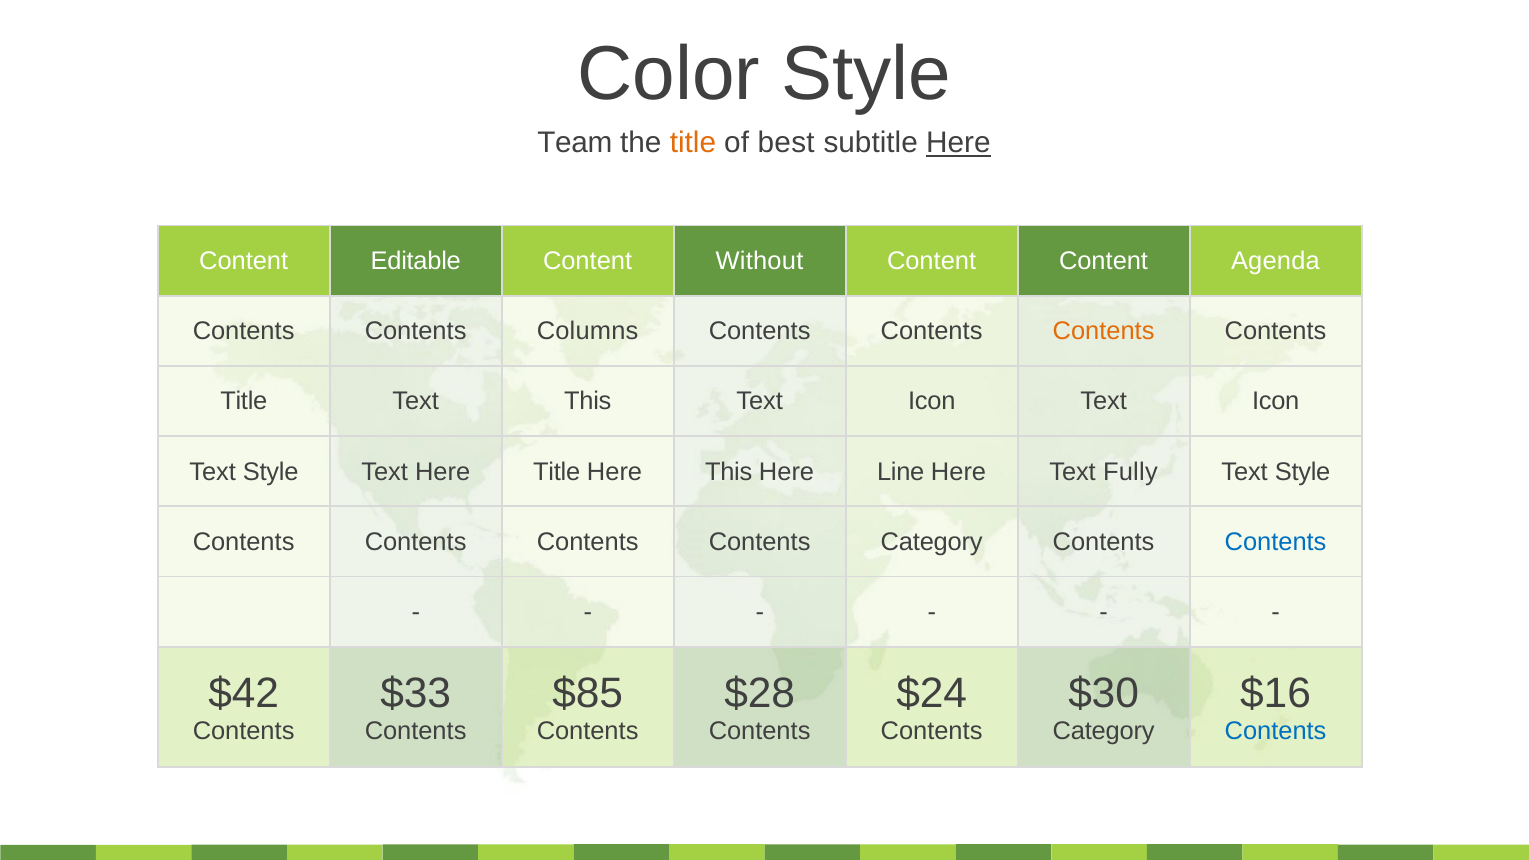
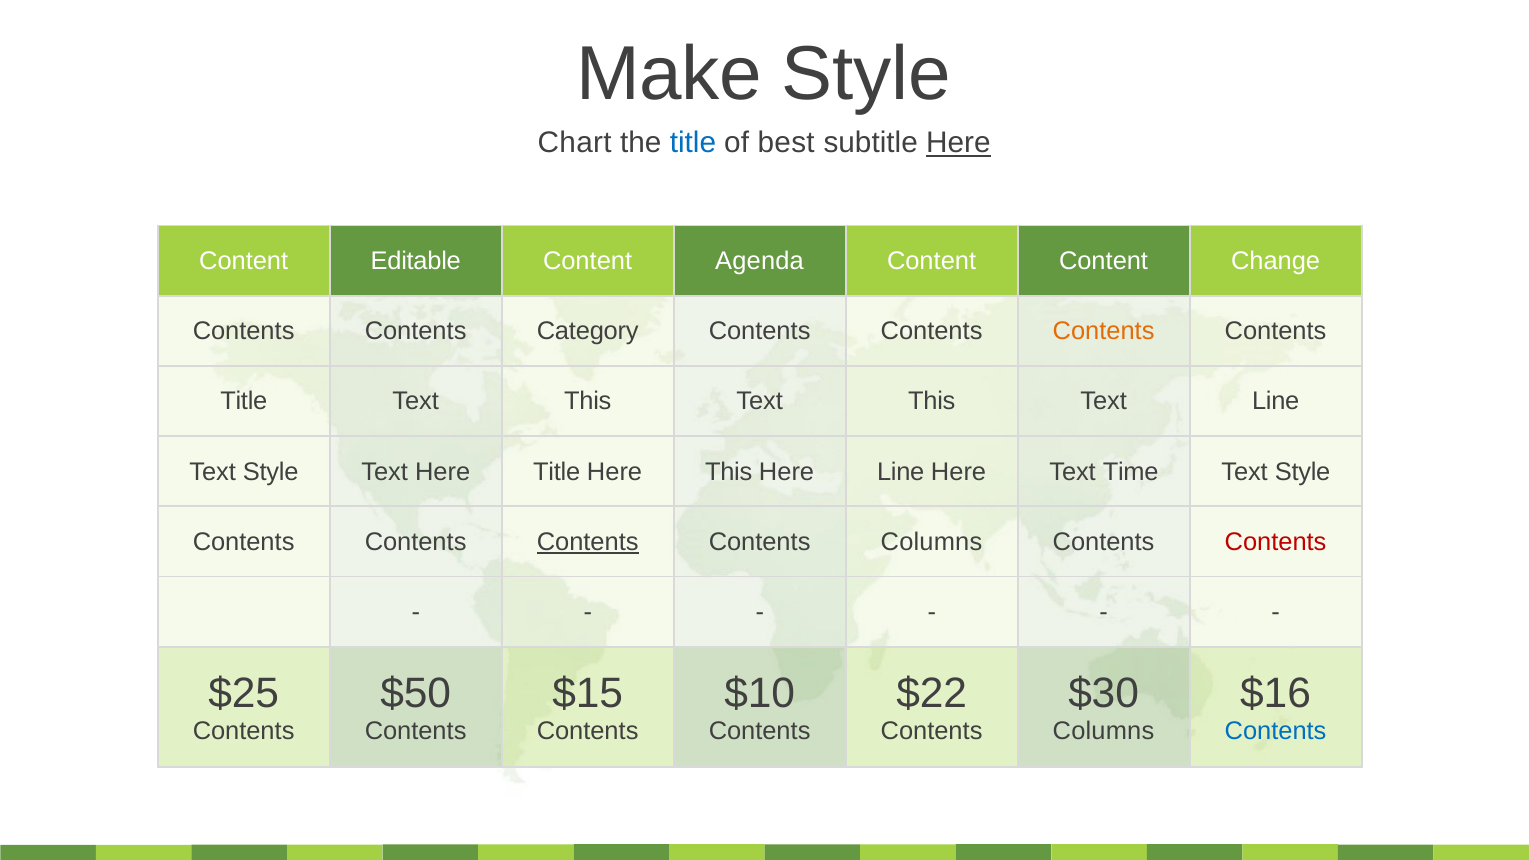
Color: Color -> Make (669, 74)
Team: Team -> Chart (575, 143)
title colour: orange -> blue (693, 143)
Without: Without -> Agenda (760, 261)
Agenda: Agenda -> Change (1276, 261)
Columns: Columns -> Category (588, 331)
Icon: Icon -> This (932, 402)
Icon: Icon -> Line (1276, 402)
Fully: Fully -> Time (1131, 472)
Contents underline: none -> present (588, 542)
Contents Category: Category -> Columns (932, 542)
Contents colour: blue -> red (1276, 542)
$42: $42 -> $25 (244, 693)
$33: $33 -> $50 (416, 693)
$85: $85 -> $15 (588, 693)
$28: $28 -> $10 (760, 693)
$24: $24 -> $22 (932, 693)
Category: Category -> Columns (1104, 731)
